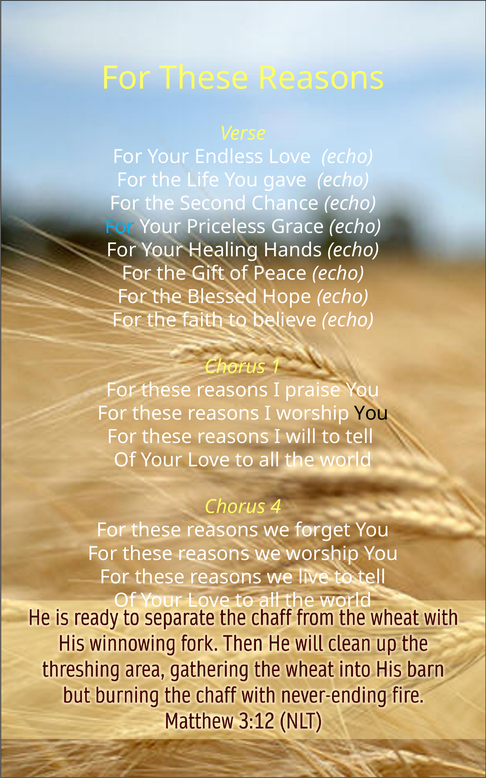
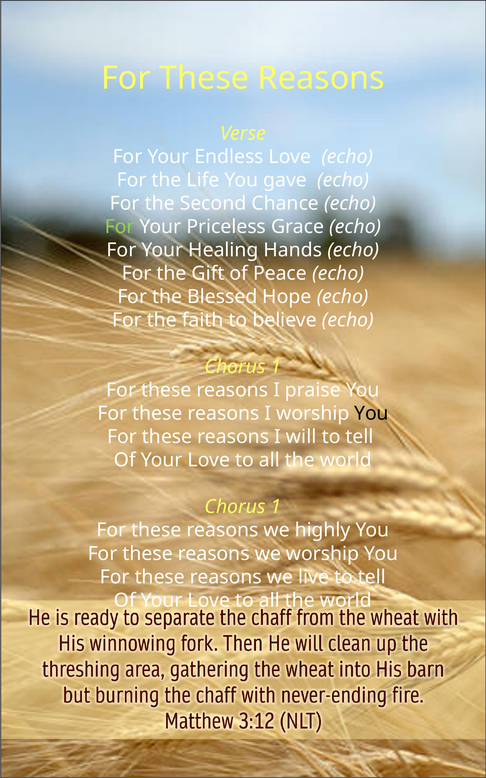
For colour: light blue -> light green (120, 227)
4: 4 -> 1 (276, 507)
forget: forget -> highly (323, 530)
